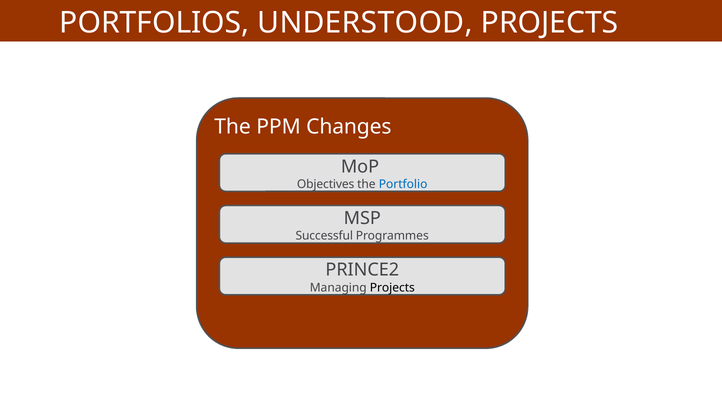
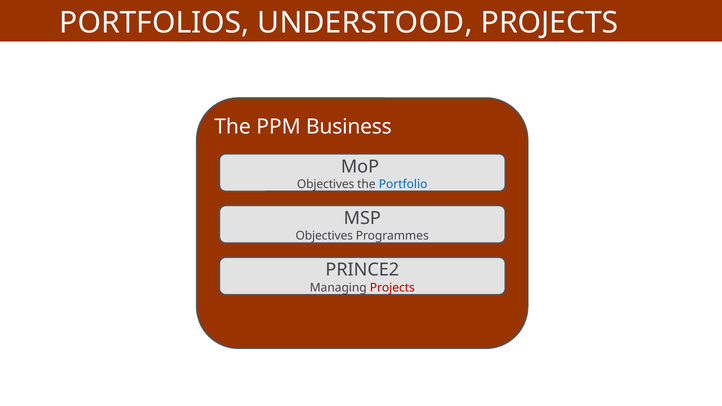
Changes: Changes -> Business (349, 127)
Successful: Successful -> Objectives (324, 236)
Projects colour: black -> red (392, 288)
